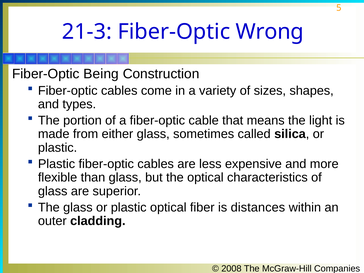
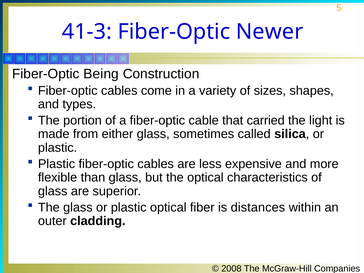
21-3: 21-3 -> 41-3 (87, 32)
Wrong: Wrong -> Newer (270, 32)
means: means -> carried (266, 120)
